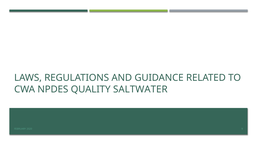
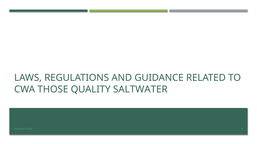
NPDES: NPDES -> THOSE (53, 90)
